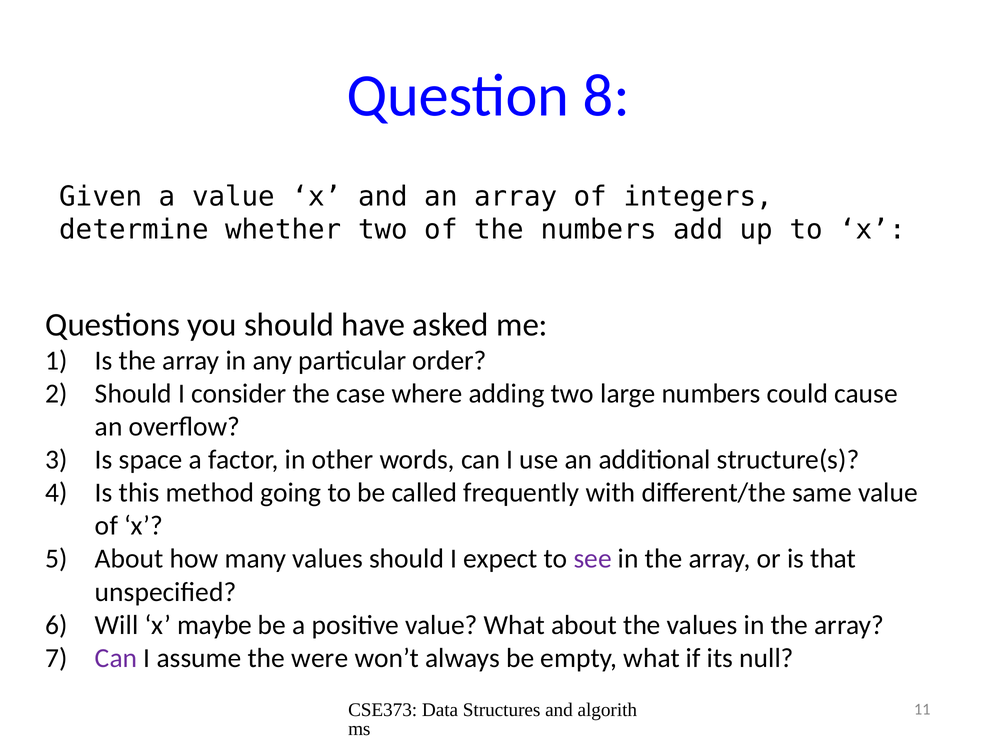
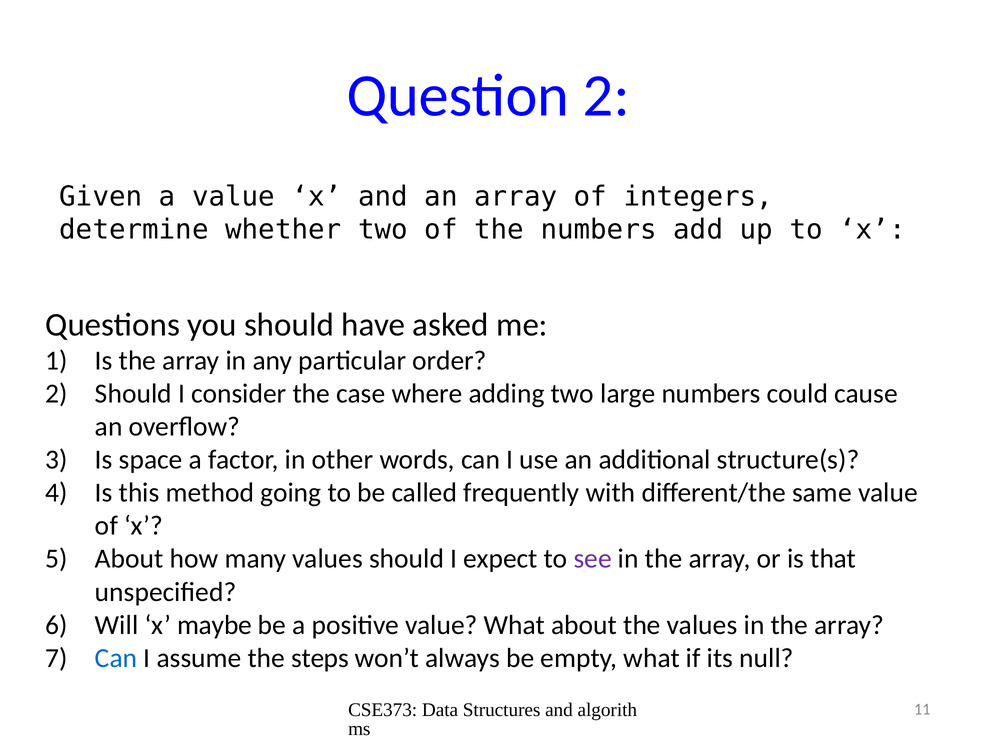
Question 8: 8 -> 2 (606, 96)
Can colour: purple -> blue (116, 658)
were: were -> steps (320, 658)
